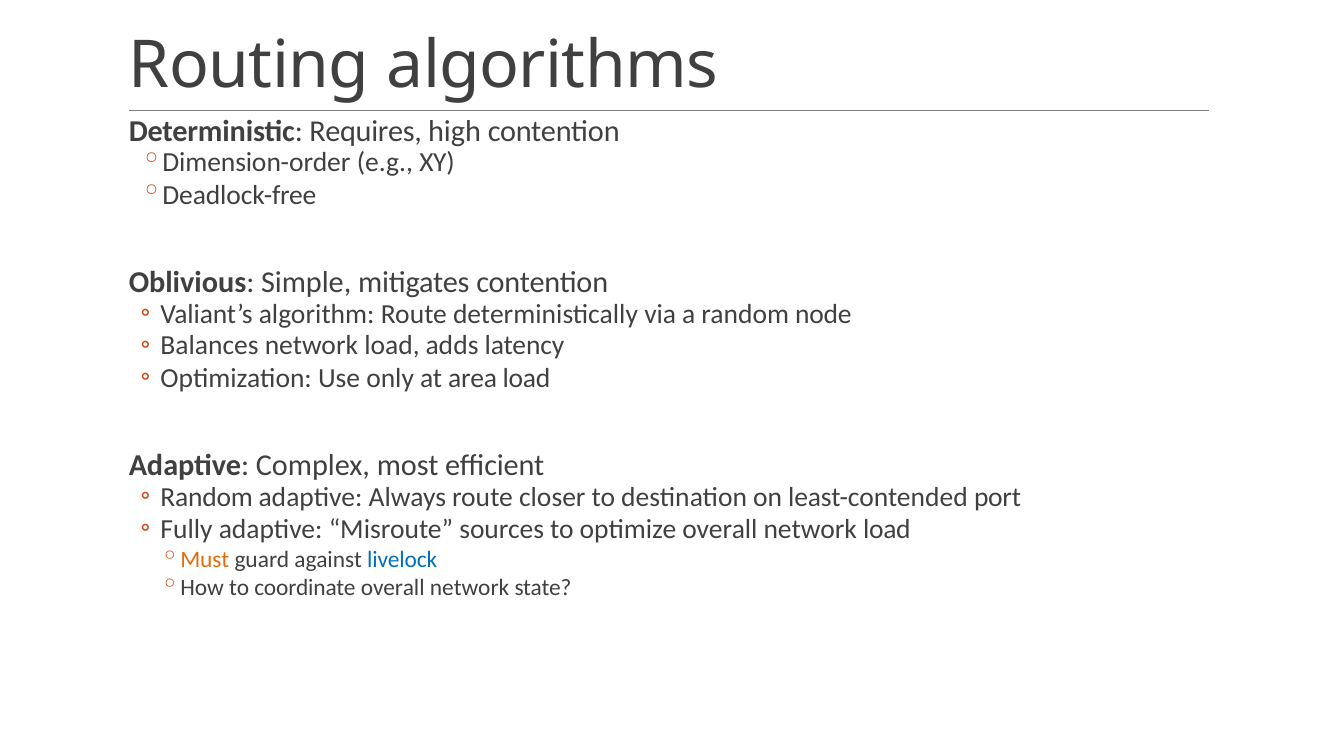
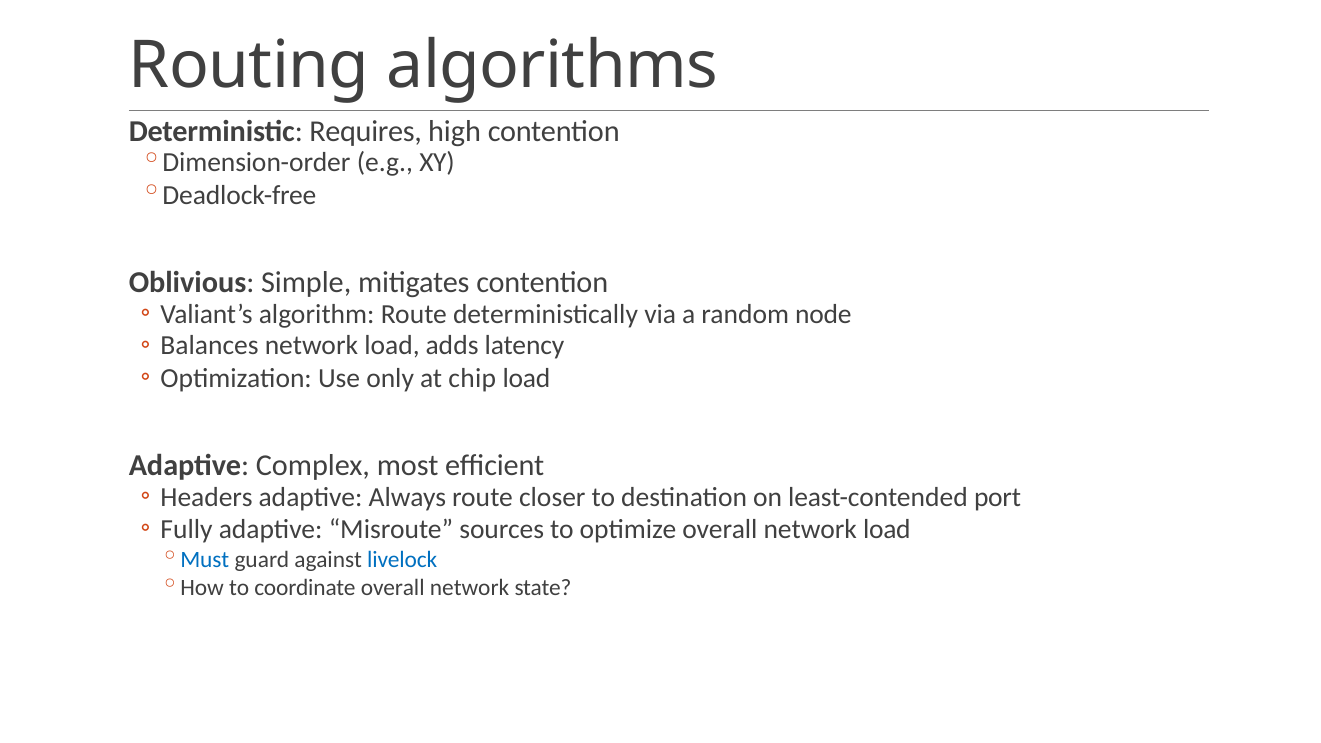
area: area -> chip (472, 378)
Random: Random -> Headers (207, 497)
Must colour: orange -> blue (205, 560)
